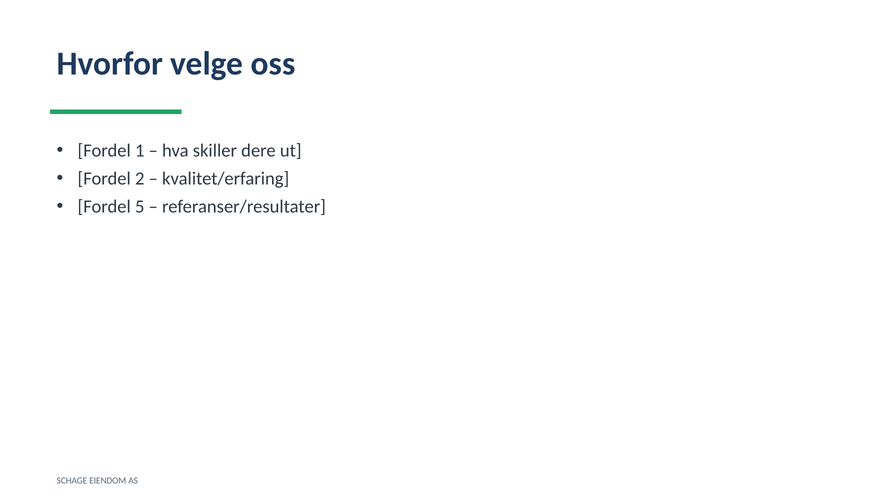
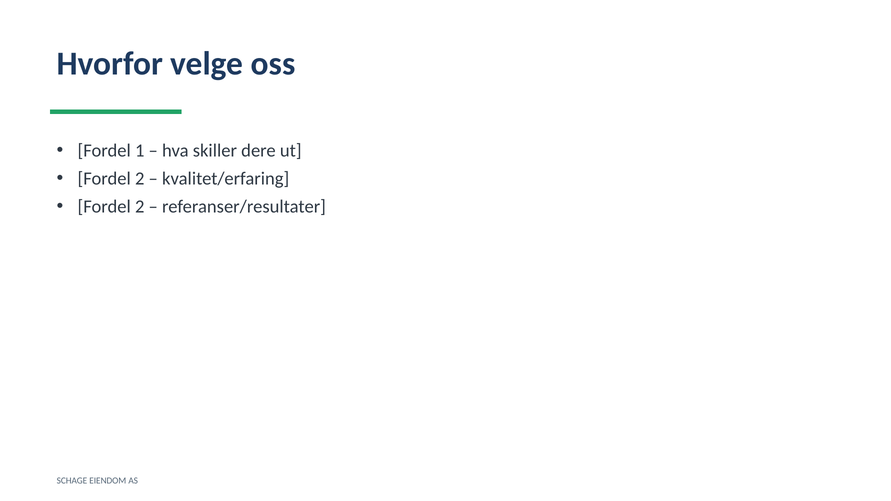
5: 5 -> 2 (140, 207)
